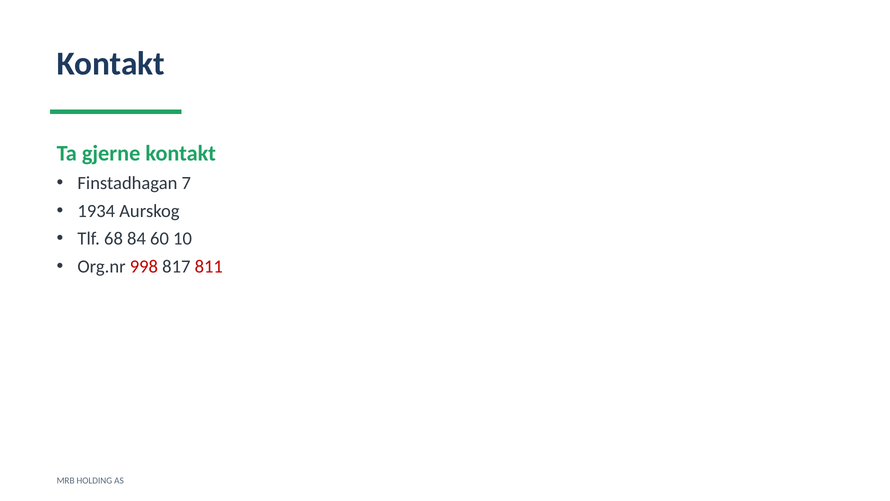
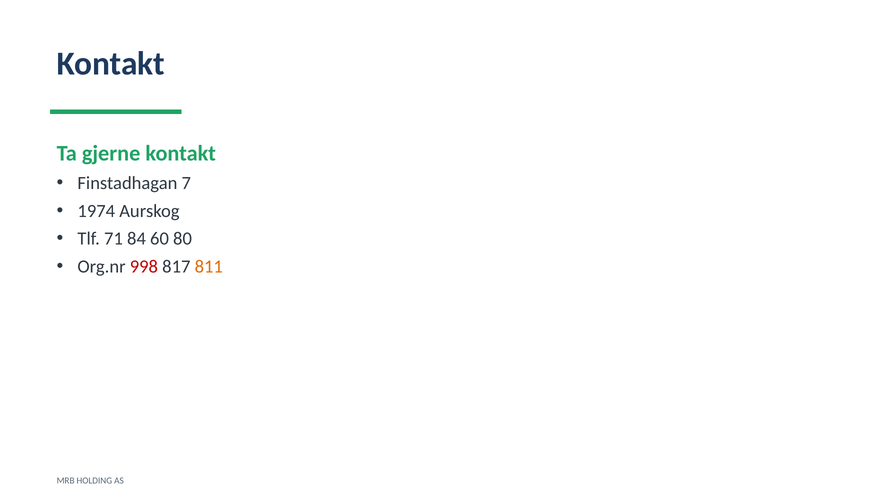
1934: 1934 -> 1974 (96, 211)
68: 68 -> 71 (113, 239)
10: 10 -> 80 (183, 239)
811 colour: red -> orange (209, 266)
